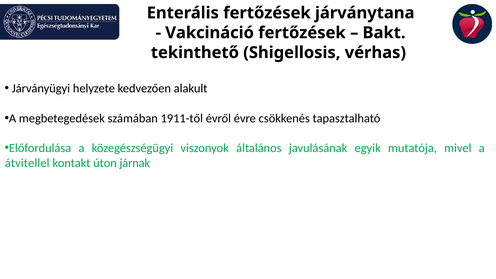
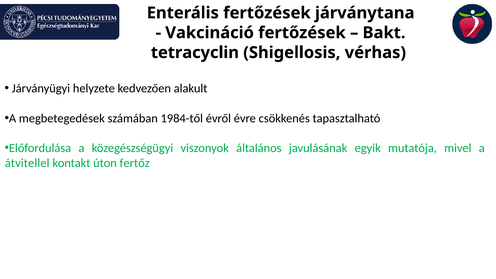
tekinthető: tekinthető -> tetracyclin (195, 53)
1911-től: 1911-től -> 1984-től (182, 118)
járnak: járnak -> fertőz (135, 163)
